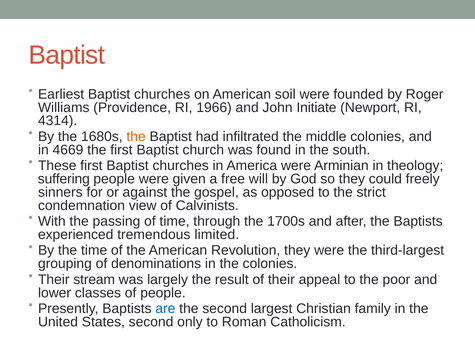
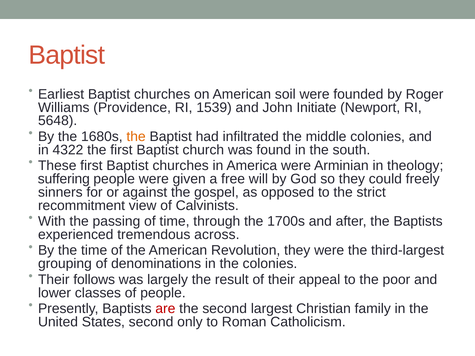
1966: 1966 -> 1539 (214, 108)
4314: 4314 -> 5648 (58, 121)
4669: 4669 -> 4322 (68, 150)
condemnation: condemnation -> recommitment (82, 206)
limited: limited -> across (217, 235)
stream: stream -> follows (94, 280)
are colour: blue -> red (165, 309)
